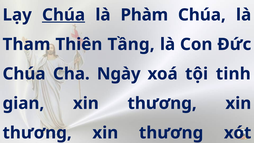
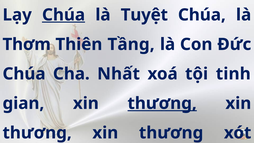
Phàm: Phàm -> Tuyệt (144, 15)
Tham: Tham -> Thơm (27, 44)
Ngày: Ngày -> Nhất (119, 74)
thương underline: none -> present (162, 103)
